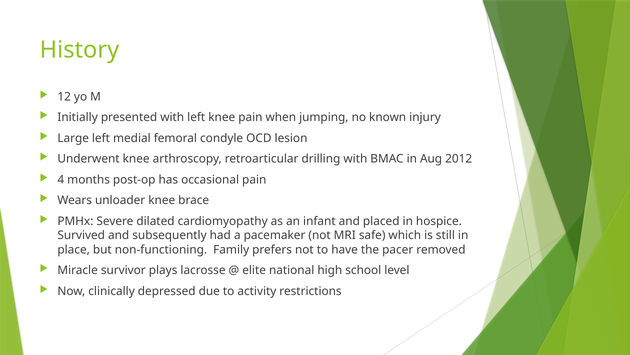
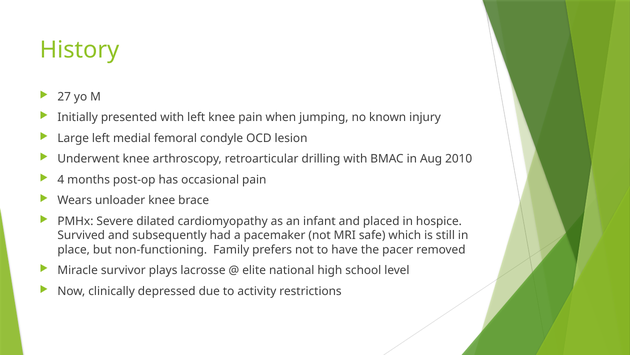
12: 12 -> 27 (64, 96)
2012: 2012 -> 2010 (459, 159)
